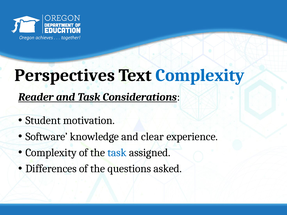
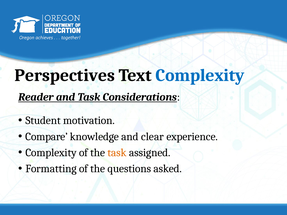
Software: Software -> Compare (47, 137)
task colour: blue -> orange (117, 153)
Differences: Differences -> Formatting (51, 169)
